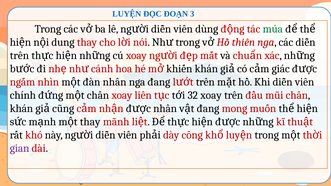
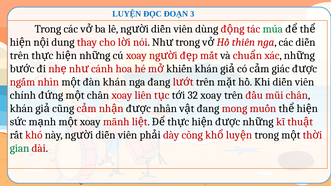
đàn nhấn: nhấn -> khán (115, 82)
thay: thay -> xoay (90, 122)
gian colour: purple -> green (20, 148)
